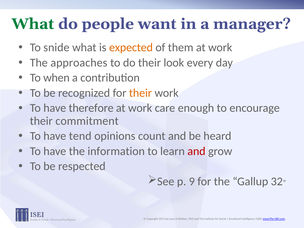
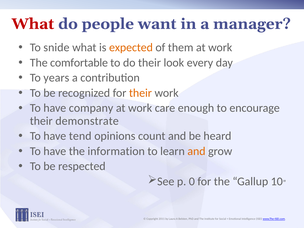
What colour: green -> red (33, 24)
approaches: approaches -> comfortable (79, 63)
when: when -> years (56, 78)
therefore: therefore -> company (91, 108)
commitment: commitment -> demonstrate (87, 121)
and colour: red -> orange (196, 151)
9: 9 -> 0 (192, 181)
32: 32 -> 10 (277, 181)
